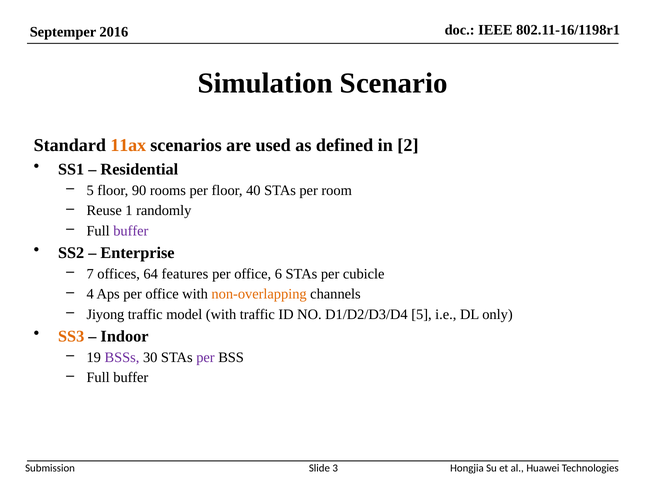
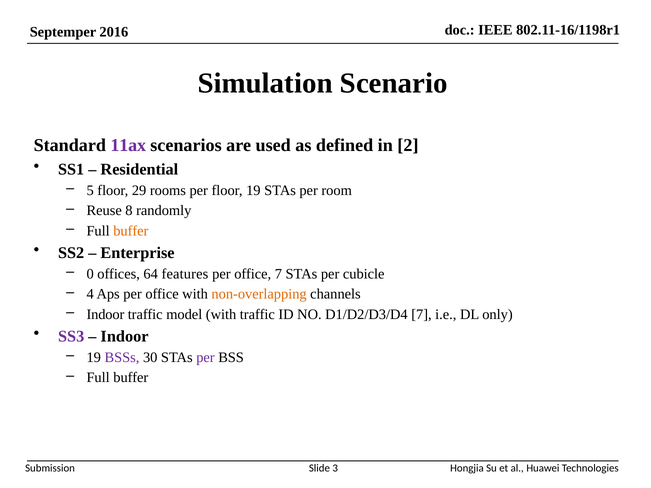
11ax colour: orange -> purple (128, 146)
90: 90 -> 29 (139, 191)
floor 40: 40 -> 19 (253, 191)
1: 1 -> 8 (129, 211)
buffer colour: purple -> orange (131, 231)
7: 7 -> 0 (90, 274)
office 6: 6 -> 7 (278, 274)
Jiyong: Jiyong -> Indoor (105, 315)
D1/D2/D3/D4 5: 5 -> 7 (421, 315)
SS3 colour: orange -> purple (71, 336)
